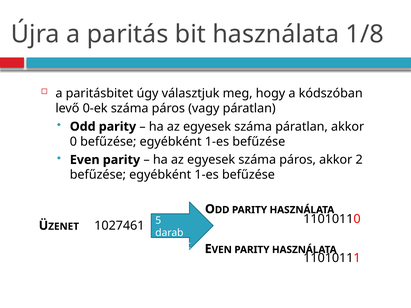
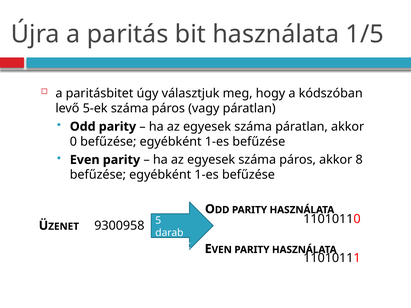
1/8: 1/8 -> 1/5 (365, 34)
0-ek: 0-ek -> 5-ek (95, 108)
2: 2 -> 8 (359, 160)
1027461: 1027461 -> 9300958 (119, 226)
